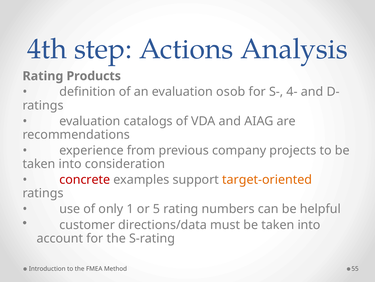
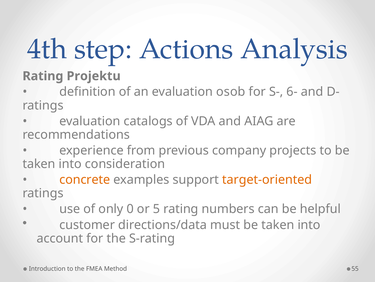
Products: Products -> Projektu (94, 76)
4-: 4- -> 6- (292, 92)
concrete colour: red -> orange (85, 179)
1: 1 -> 0 (130, 209)
